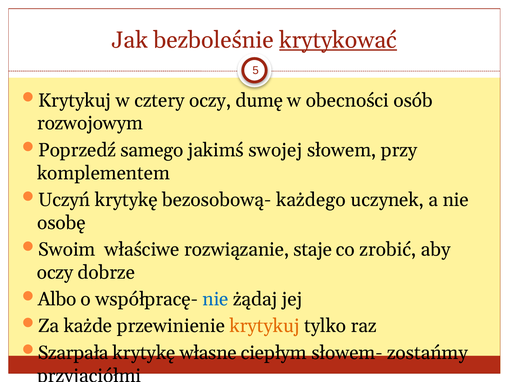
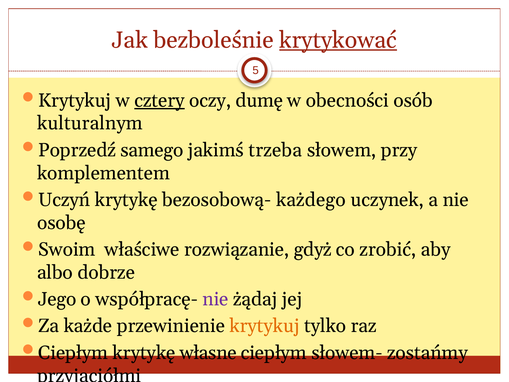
cztery underline: none -> present (160, 100)
rozwojowym: rozwojowym -> kulturalnym (90, 123)
swojej: swojej -> trzeba (275, 150)
staje: staje -> gdyż (313, 249)
oczy: oczy -> albo (55, 272)
Albo: Albo -> Jego (57, 299)
nie colour: blue -> purple (215, 299)
Szarpała: Szarpała -> Ciepłym (73, 353)
